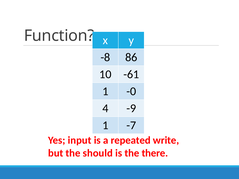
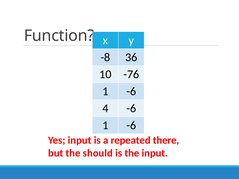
86: 86 -> 36 (131, 57)
-61: -61 -> -76 (131, 74)
-0: -0 -> -6 (131, 91)
4 -9: -9 -> -6 (131, 108)
-7: -7 -> -6 (131, 125)
write: write -> there (166, 140)
the there: there -> input (155, 153)
